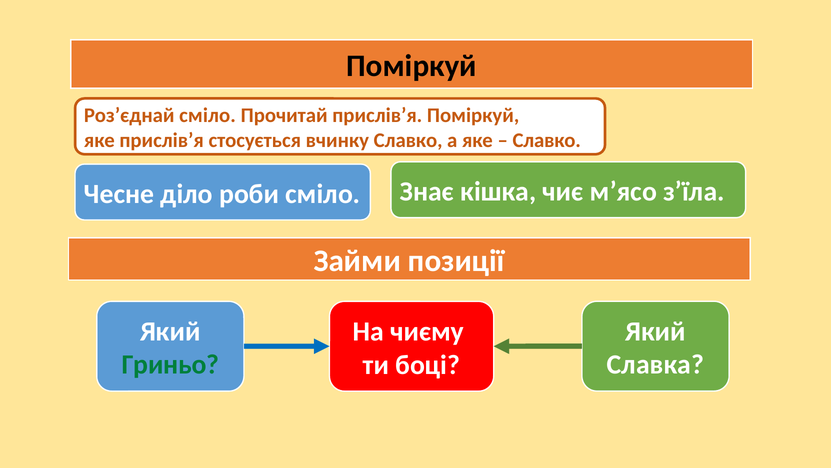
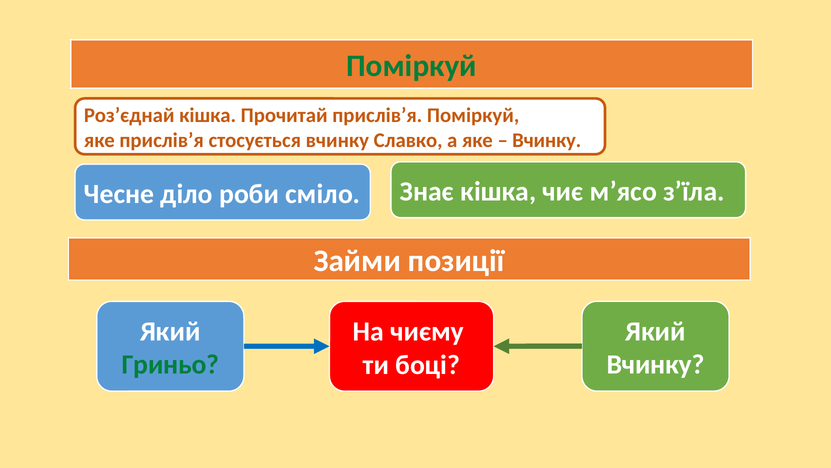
Поміркуй colour: black -> green (411, 66)
Роз’єднай сміло: сміло -> кішка (208, 115)
Славко: Славко -> Вчинку (547, 140)
Славка: Славка -> Вчинку (656, 364)
